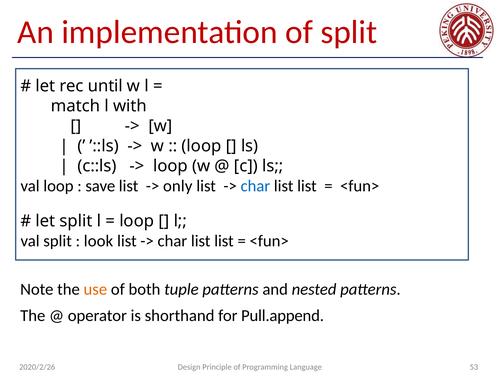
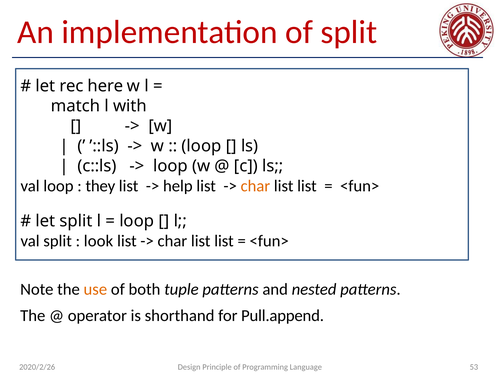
until: until -> here (105, 86)
save: save -> they (100, 186)
only: only -> help (178, 186)
char colour: blue -> orange (255, 186)
